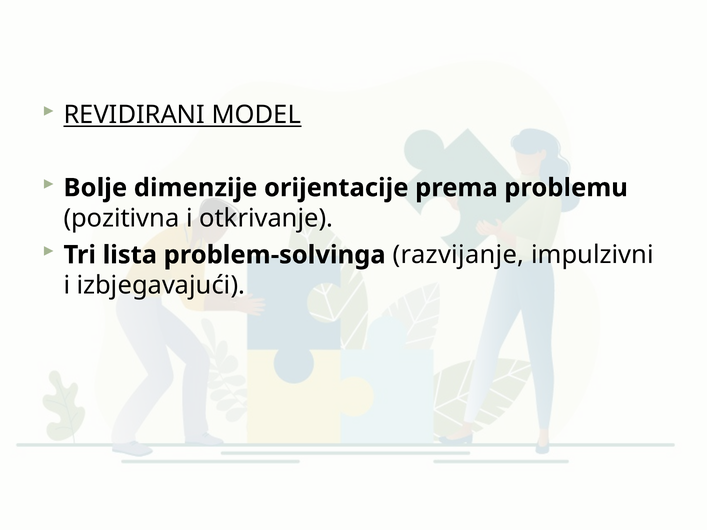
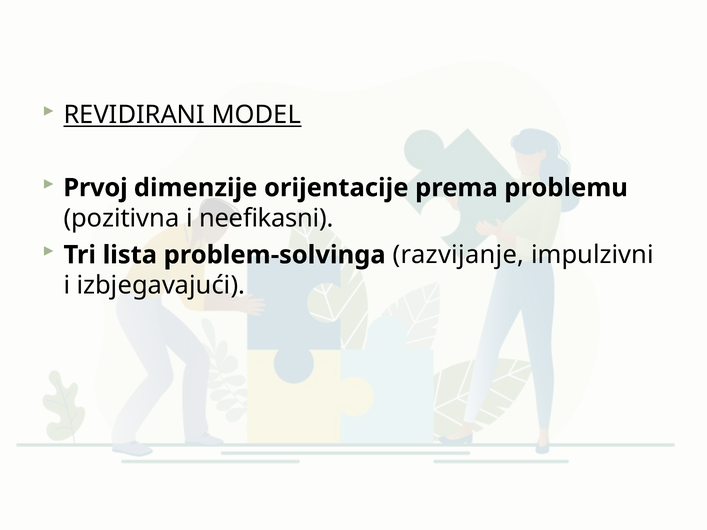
Bolje: Bolje -> Prvoj (95, 188)
otkrivanje: otkrivanje -> neefikasni (266, 219)
